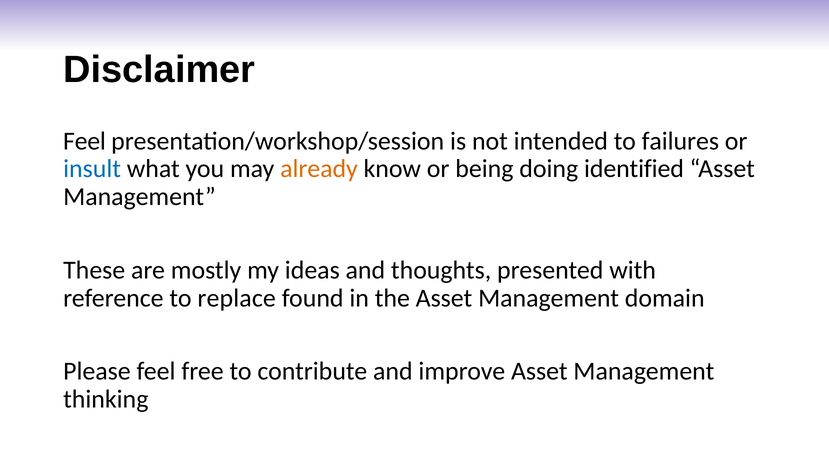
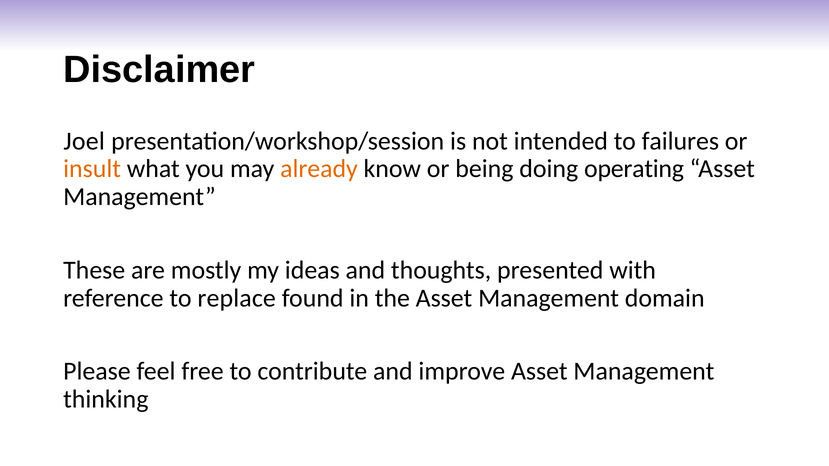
Feel: Feel -> Joel (84, 141)
insult colour: blue -> orange (92, 169)
identified: identified -> operating (634, 169)
